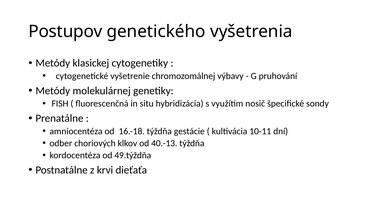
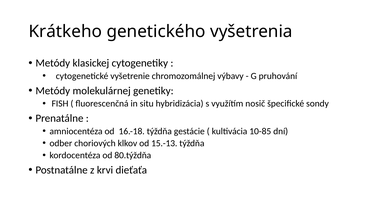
Postupov: Postupov -> Krátkeho (65, 31)
10-11: 10-11 -> 10-85 (260, 131)
40.-13: 40.-13 -> 15.-13 (164, 144)
49.týždňa: 49.týždňa -> 80.týždňa (133, 156)
